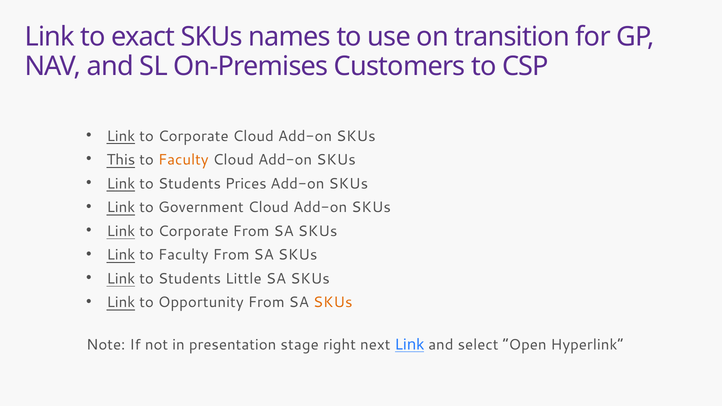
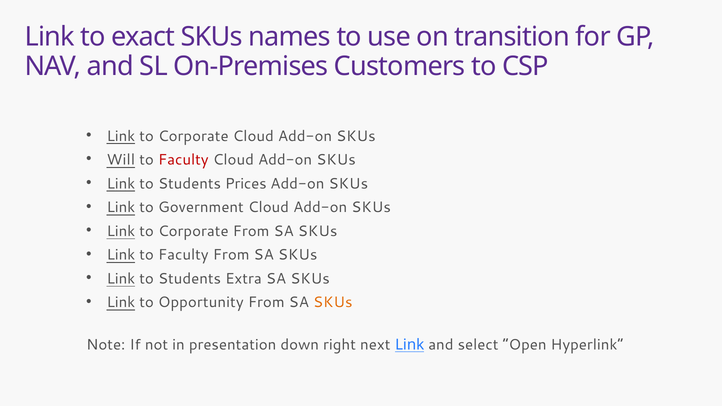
This: This -> Will (121, 160)
Faculty colour: orange -> red (183, 160)
Little: Little -> Extra (243, 279)
stage: stage -> down (300, 345)
